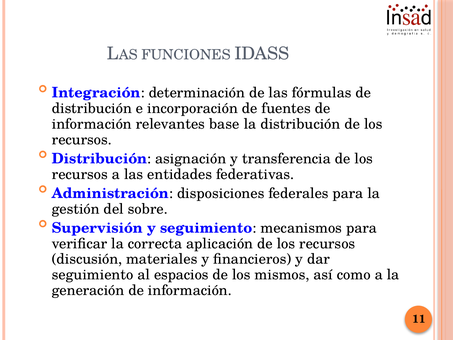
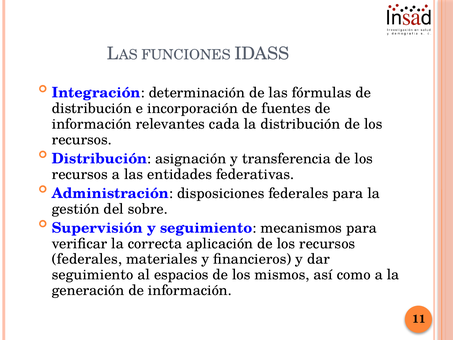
base: base -> cada (224, 124)
discusión: discusión -> federales (87, 259)
